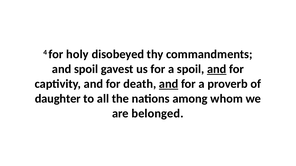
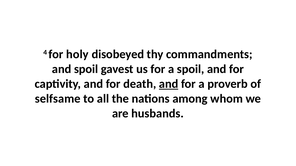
and underline: present -> none (217, 69)
daughter: daughter -> selfsame (58, 99)
belonged: belonged -> husbands (158, 114)
